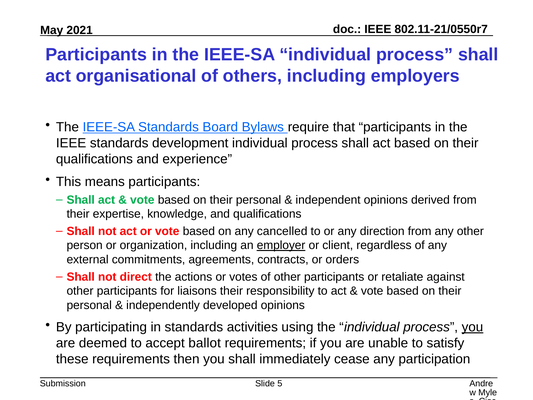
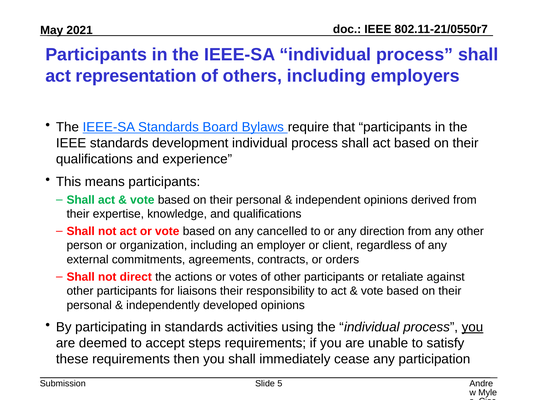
organisational: organisational -> representation (136, 76)
employer underline: present -> none (281, 245)
ballot: ballot -> steps (205, 343)
